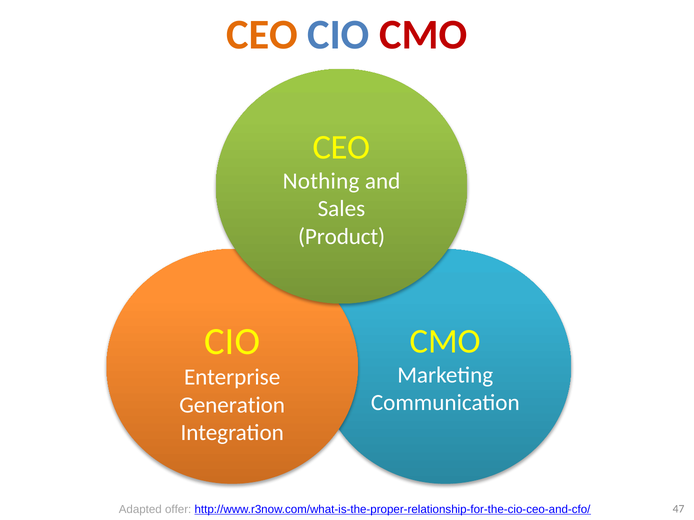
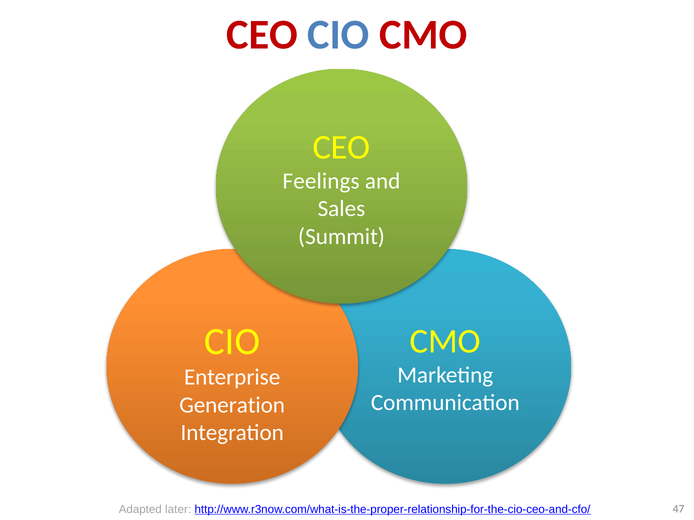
CEO colour: orange -> red (262, 35)
Nothing: Nothing -> Feelings (321, 181)
Product: Product -> Summit (341, 237)
offer: offer -> later (178, 510)
